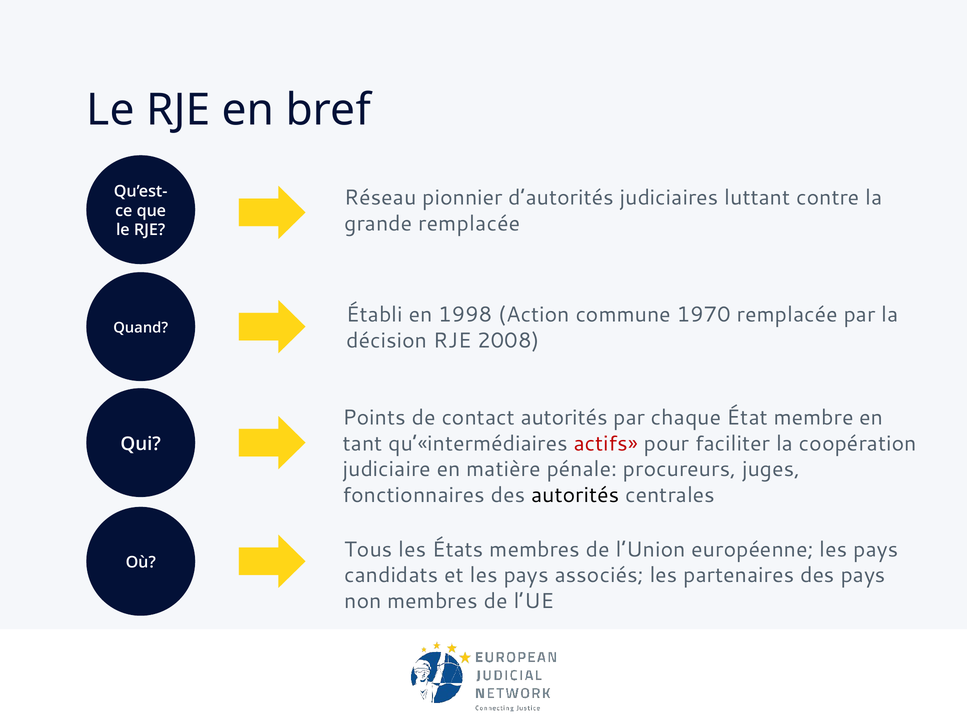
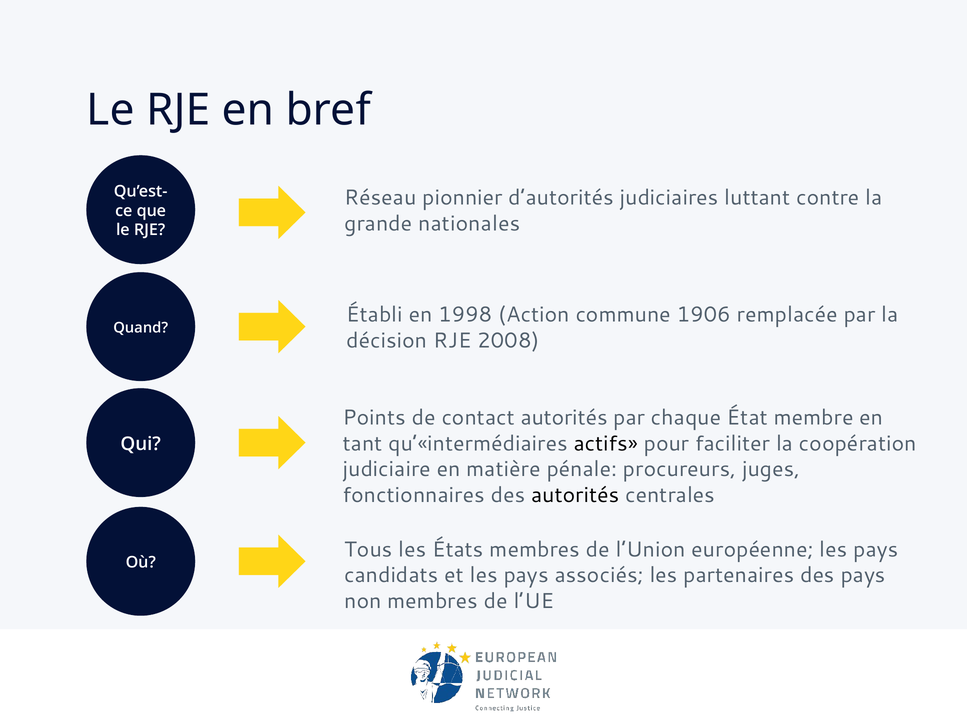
grande remplacée: remplacée -> nationales (469, 223)
1970: 1970 -> 1906 (704, 314)
actifs colour: red -> black (606, 443)
